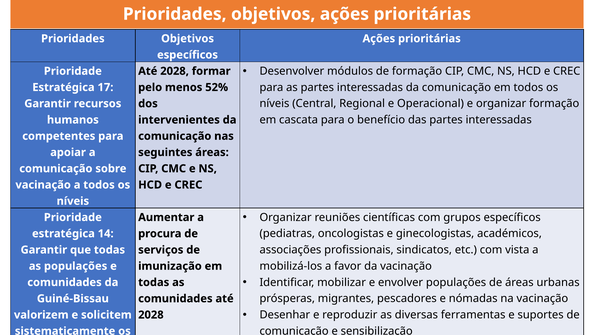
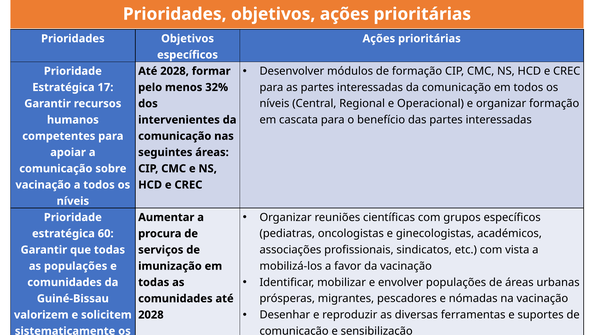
52%: 52% -> 32% (217, 87)
14: 14 -> 60 (106, 233)
